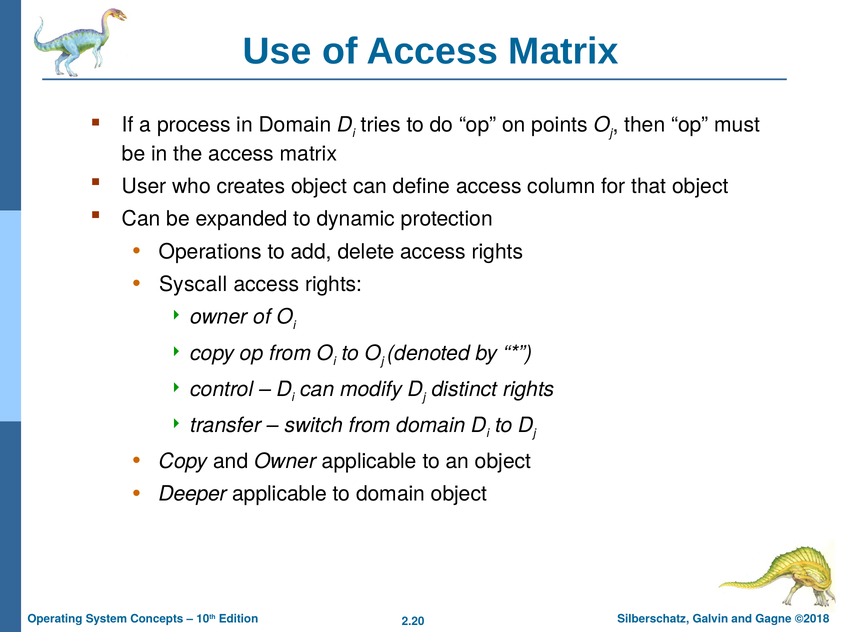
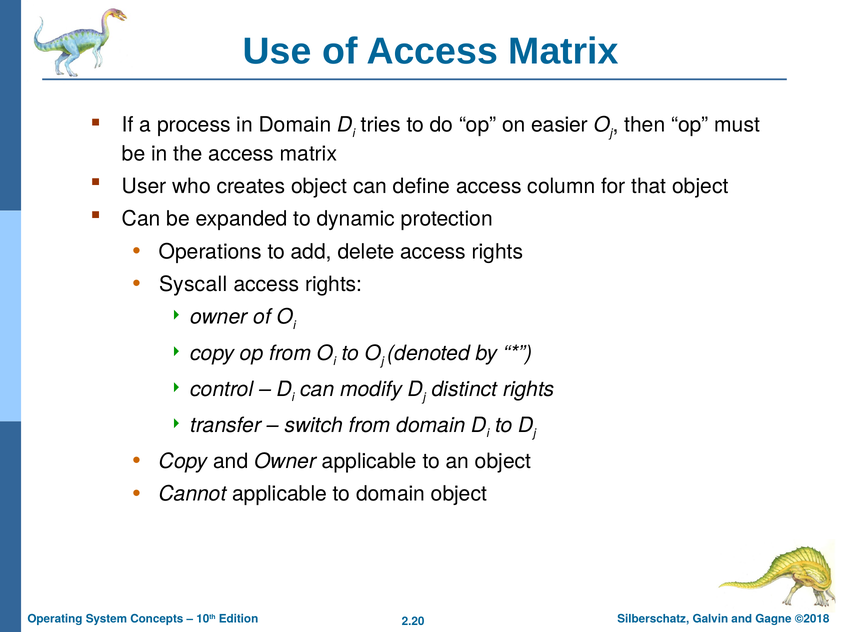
points: points -> easier (560, 125)
Deeper: Deeper -> Cannot (193, 494)
